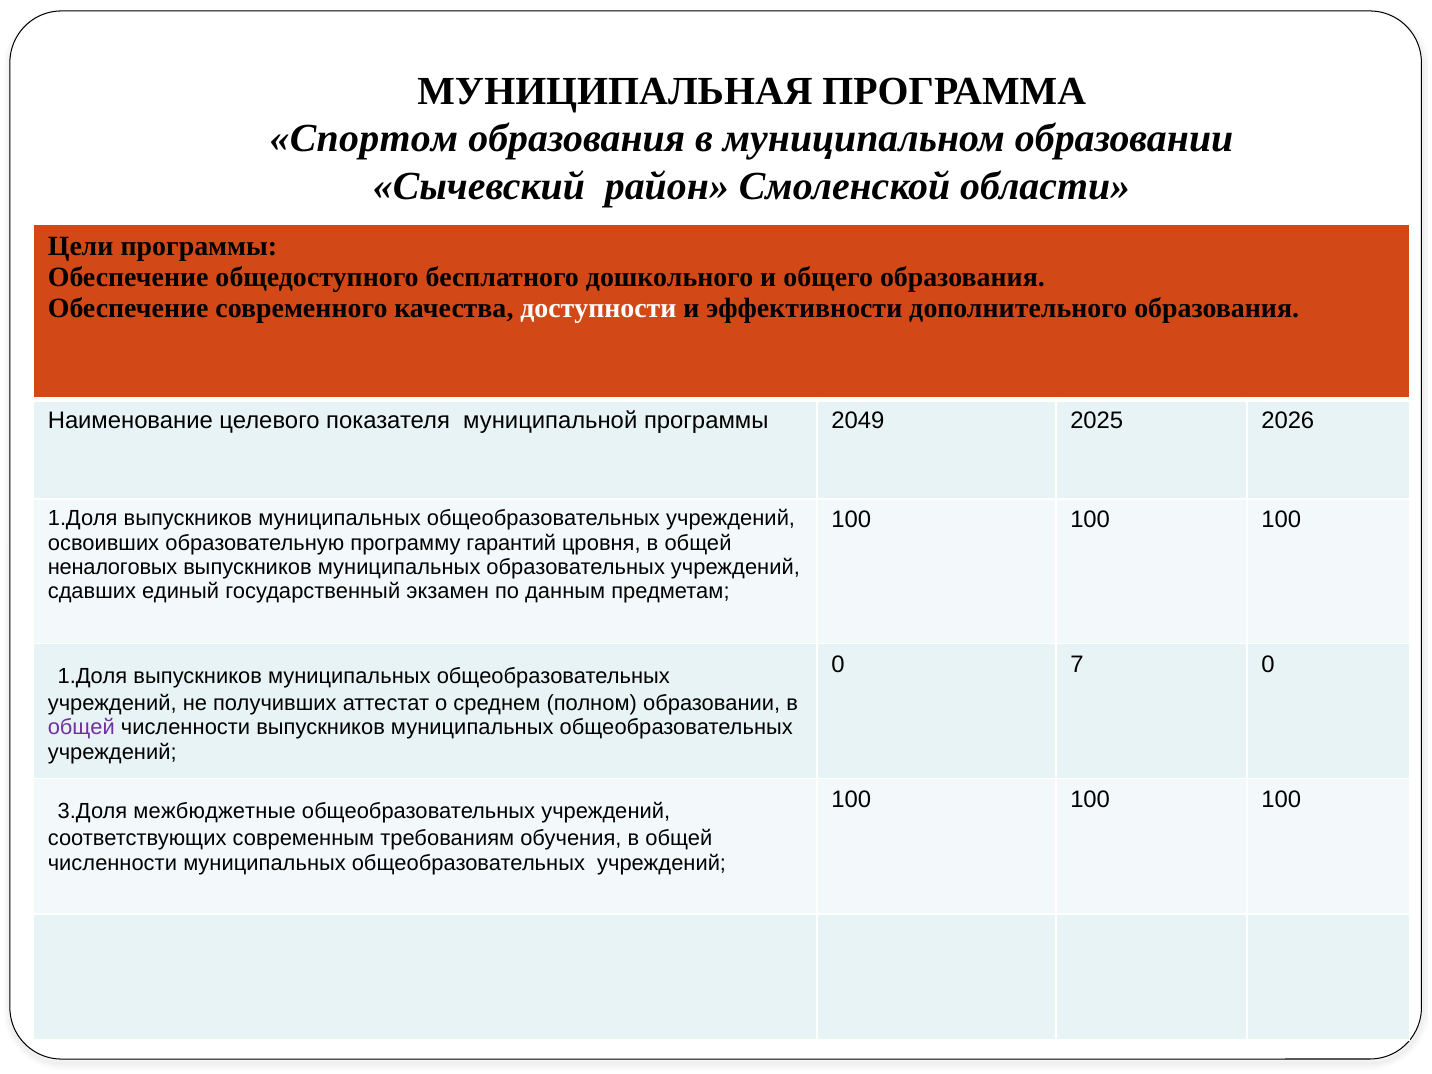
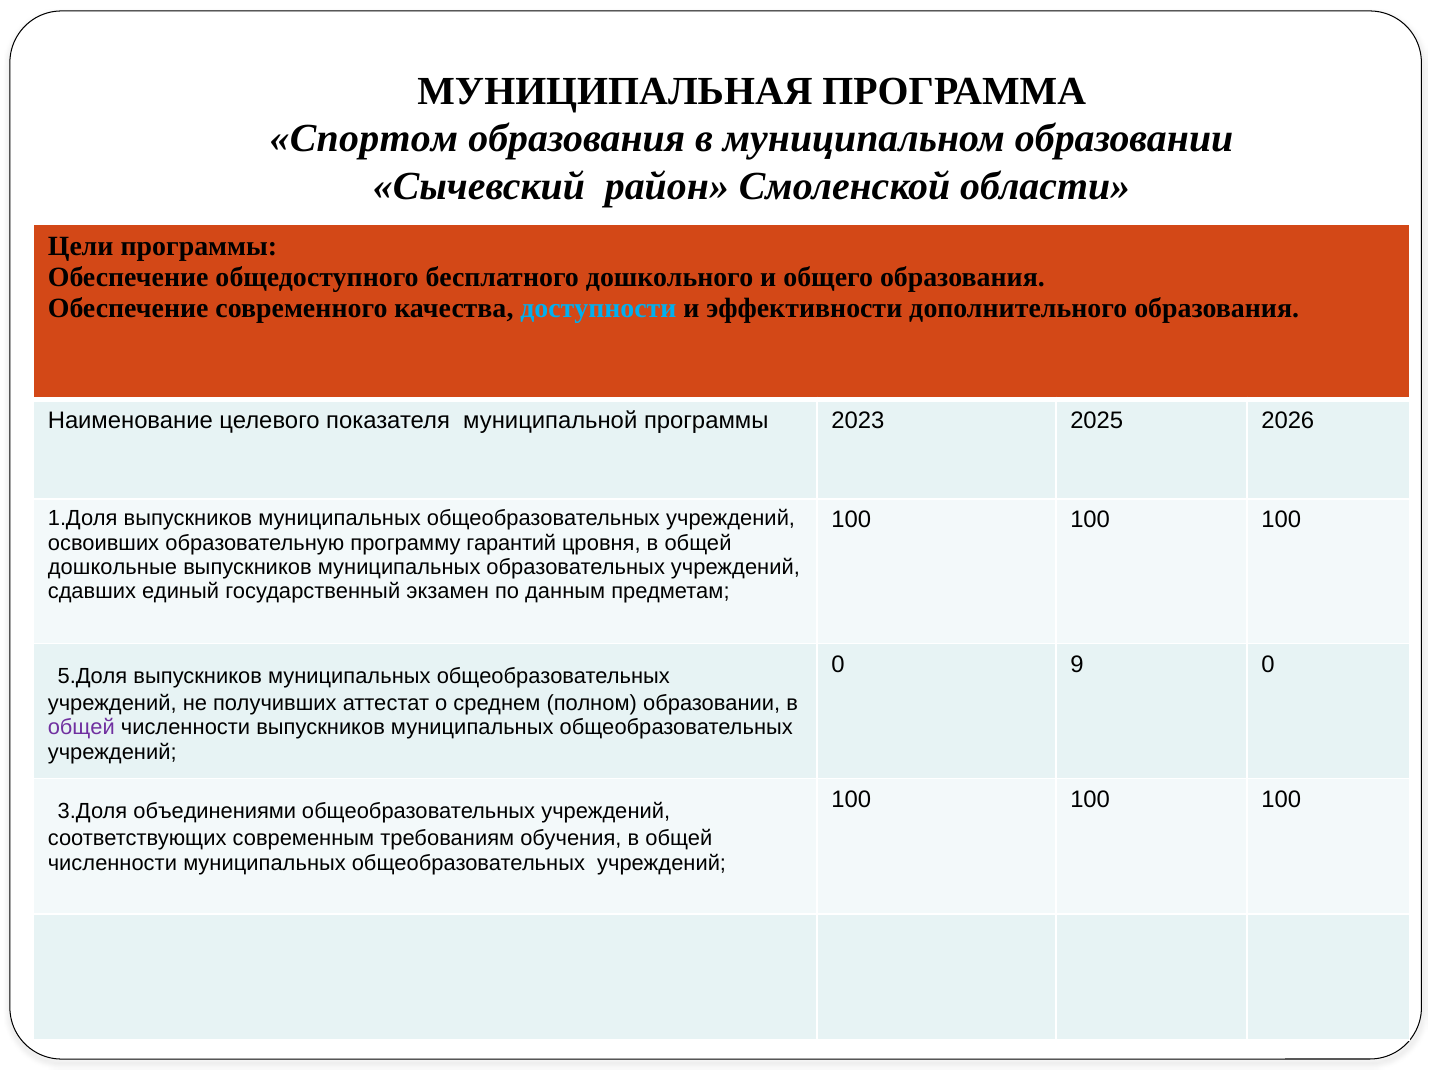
доступности colour: white -> light blue (598, 308)
2049: 2049 -> 2023 (858, 420)
неналоговых: неналоговых -> дошкольные (112, 567)
7: 7 -> 9 (1077, 664)
1.Доля: 1.Доля -> 5.Доля (92, 676)
межбюджетные: межбюджетные -> объединениями (215, 811)
